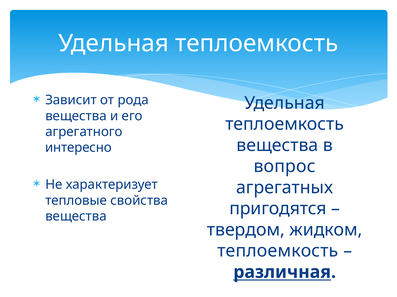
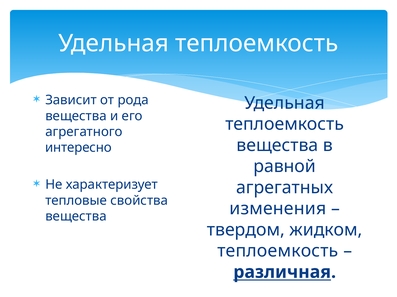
вопрос: вопрос -> равной (285, 167)
пригодятся: пригодятся -> изменения (278, 209)
